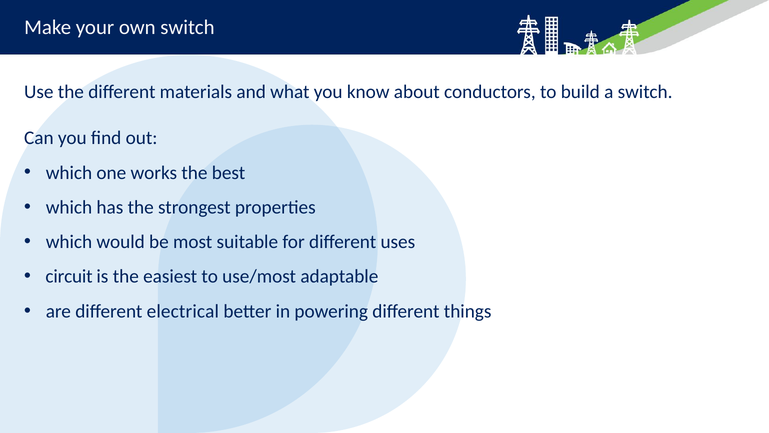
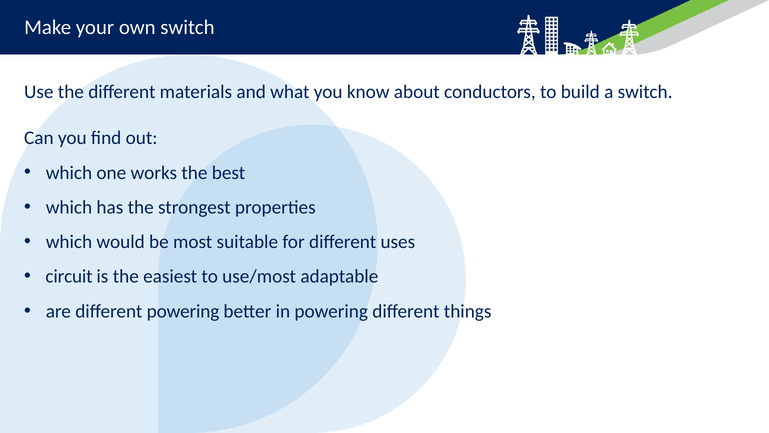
different electrical: electrical -> powering (183, 311)
